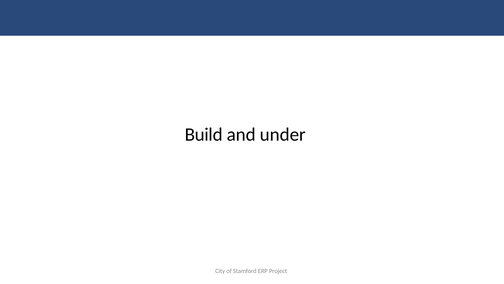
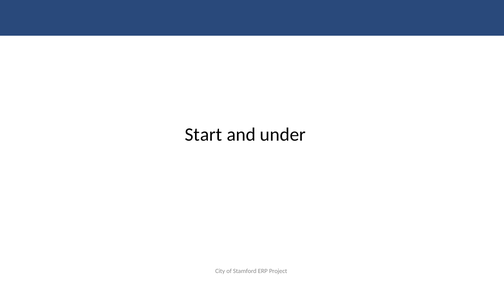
Build: Build -> Start (204, 134)
